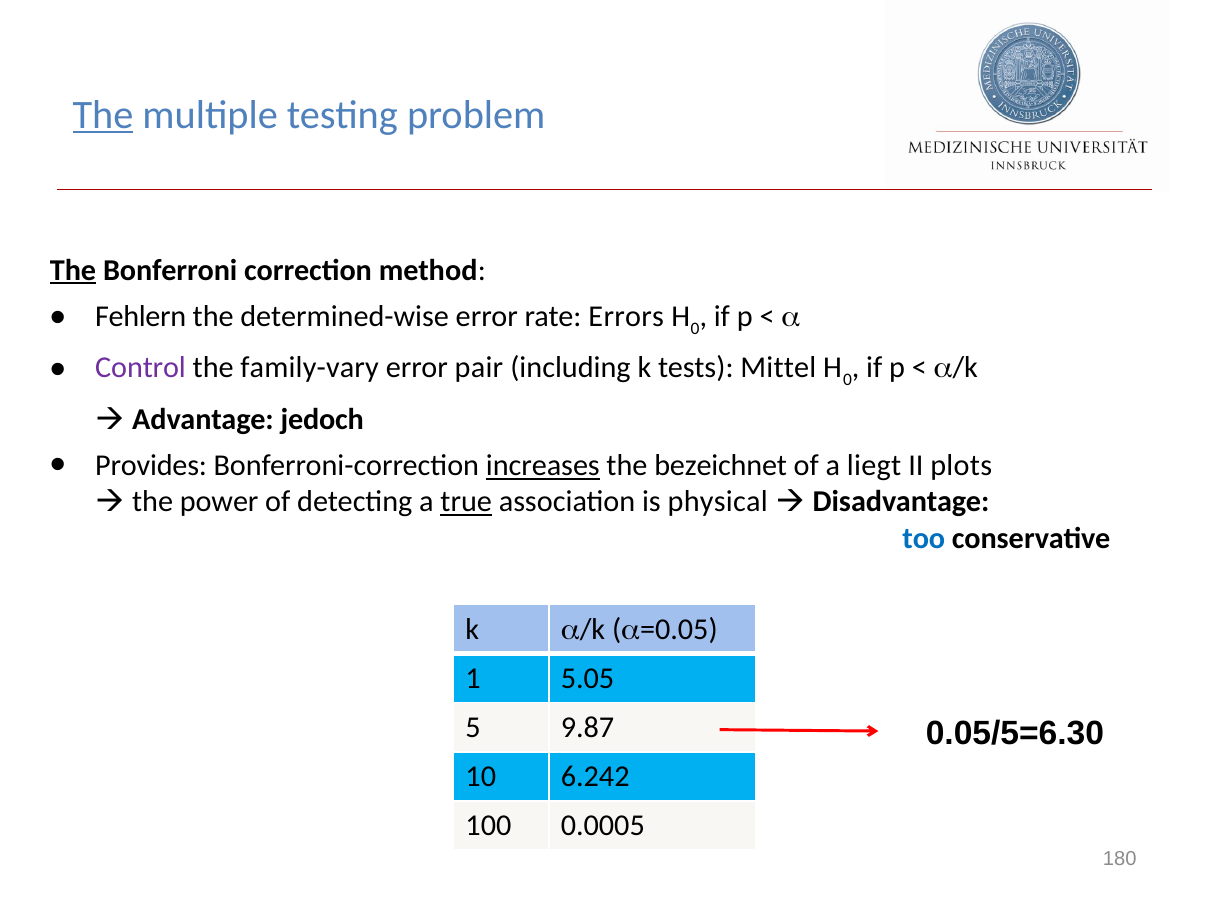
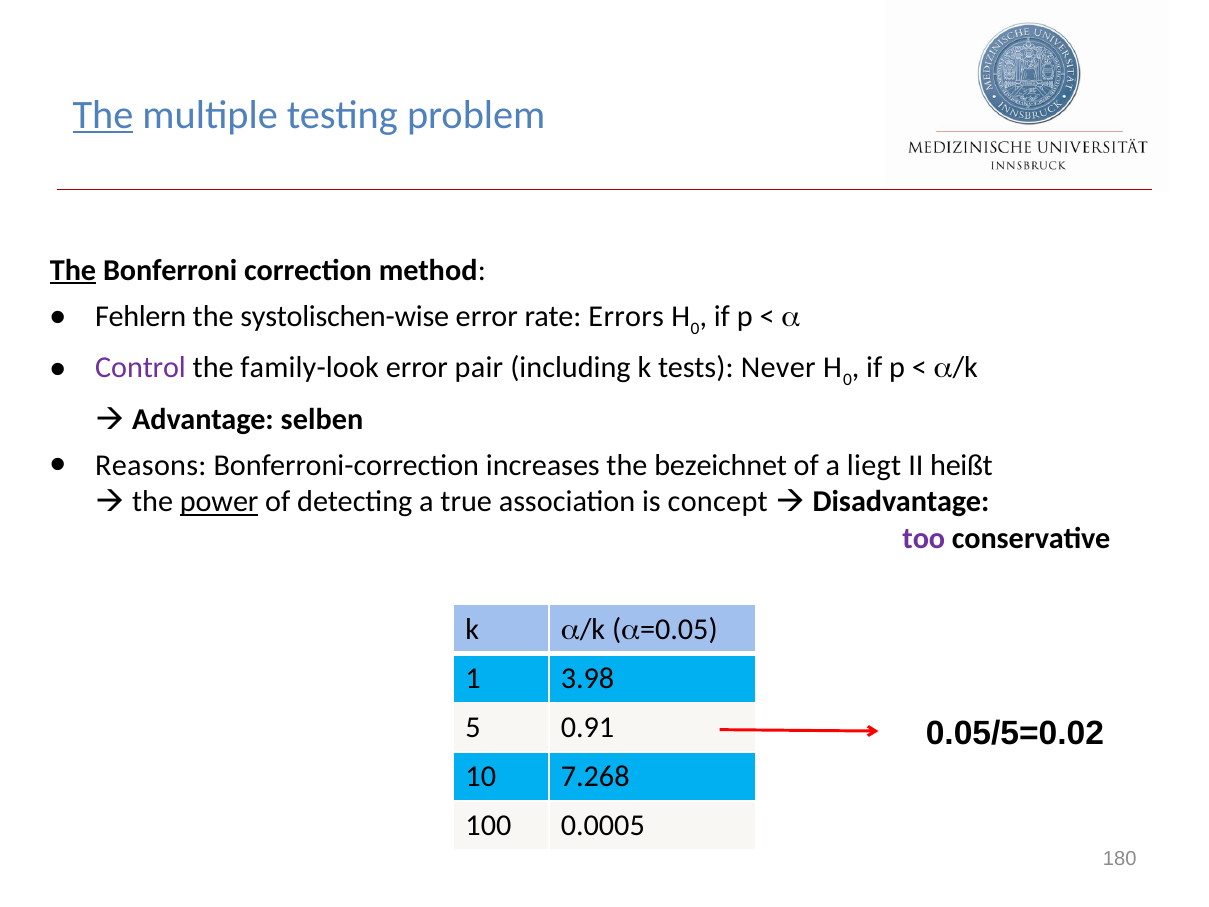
determined-wise: determined-wise -> systolischen-wise (345, 317)
family-vary: family-vary -> family-look (310, 368)
Mittel: Mittel -> Never (778, 368)
jedoch: jedoch -> selben (322, 419)
Provides: Provides -> Reasons (151, 466)
increases underline: present -> none (543, 466)
plots: plots -> heißt (962, 466)
power underline: none -> present (219, 502)
true underline: present -> none (466, 502)
physical: physical -> concept (718, 502)
too colour: blue -> purple (924, 538)
5.05: 5.05 -> 3.98 (588, 678)
9.87: 9.87 -> 0.91 (588, 727)
0.05/5=6.30: 0.05/5=6.30 -> 0.05/5=0.02 (1015, 733)
6.242: 6.242 -> 7.268 (595, 776)
